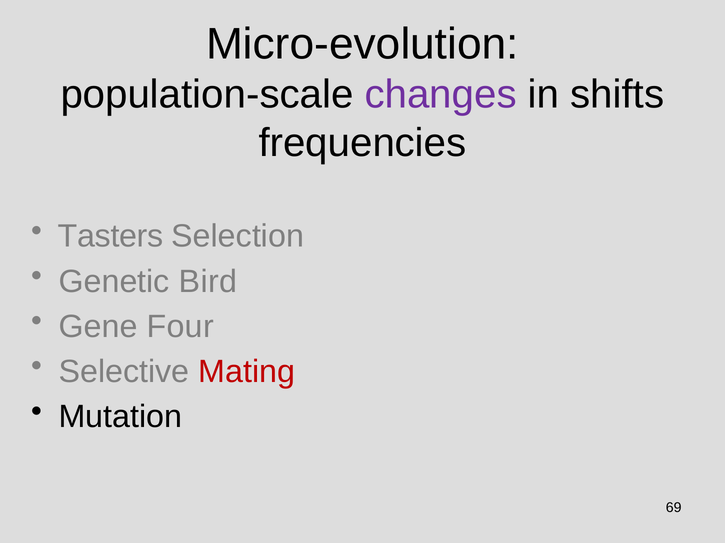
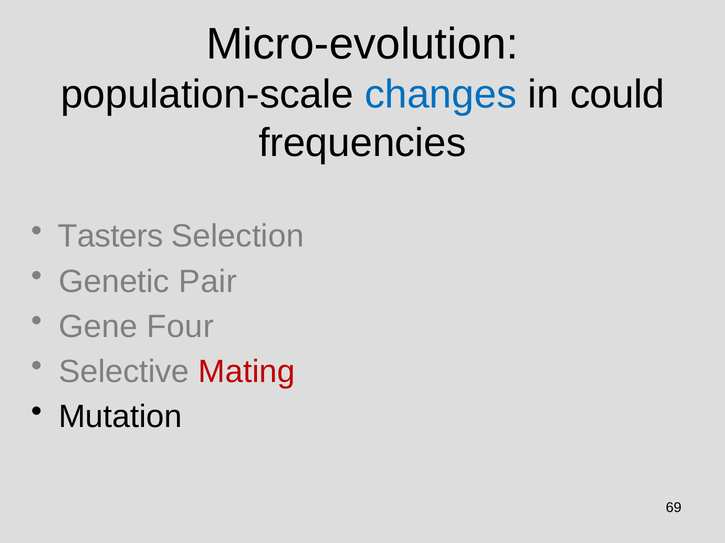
changes colour: purple -> blue (441, 95)
shifts: shifts -> could (617, 95)
Bird: Bird -> Pair (208, 282)
